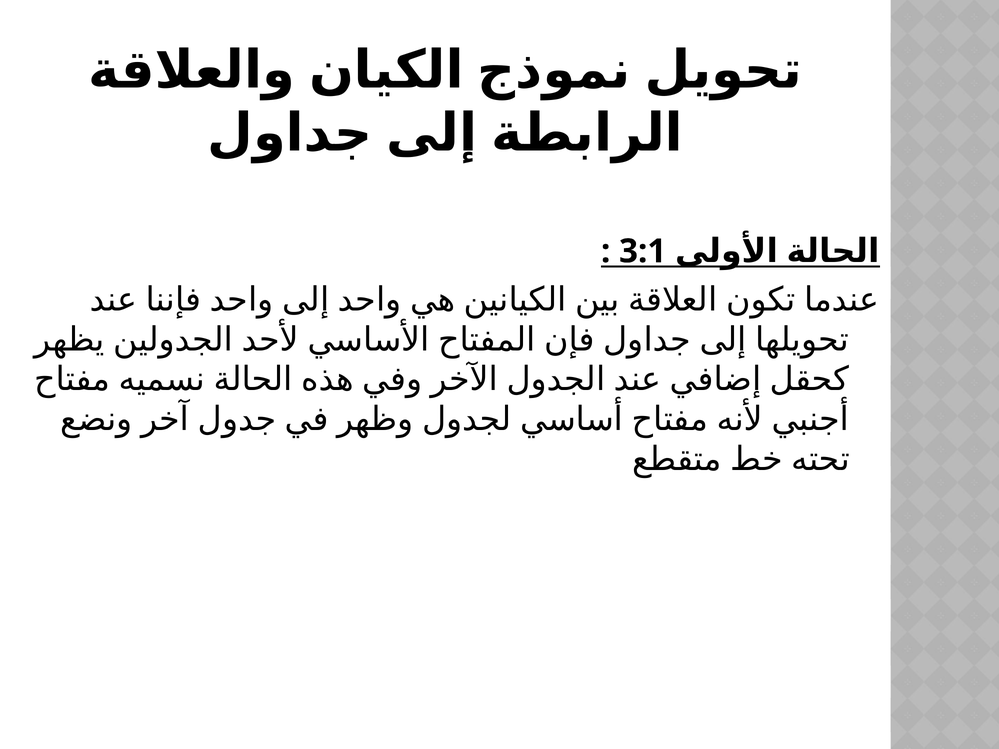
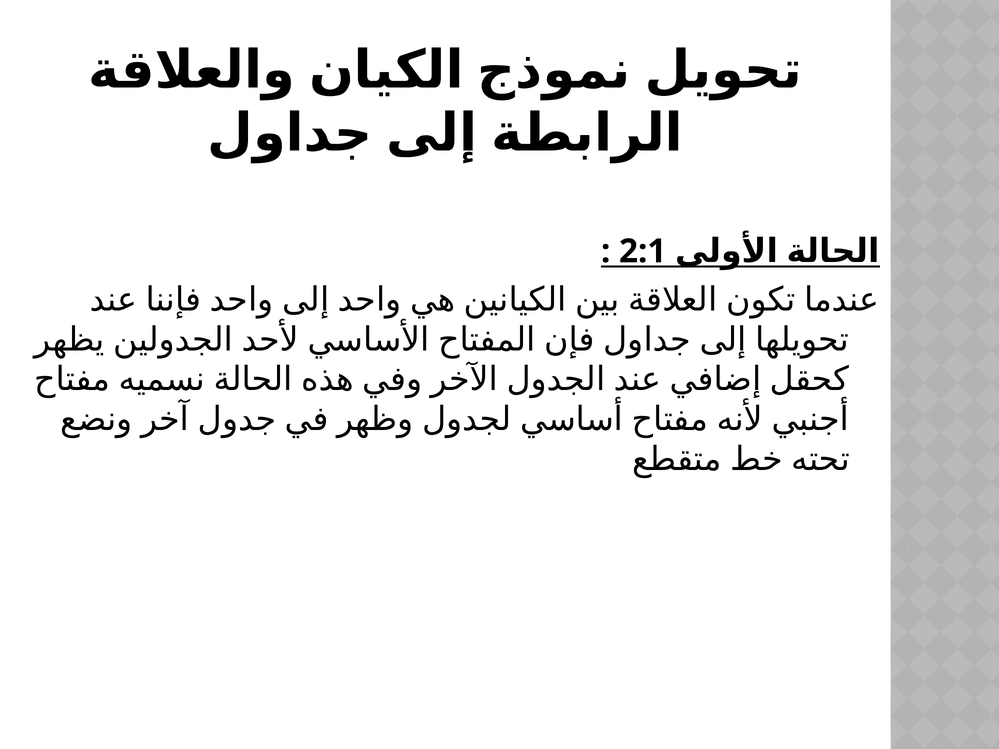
3:1: 3:1 -> 2:1 (643, 251)
